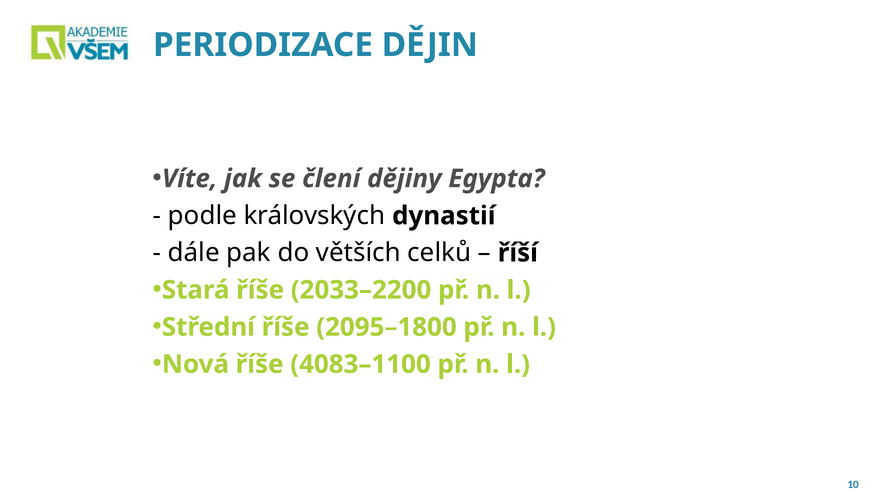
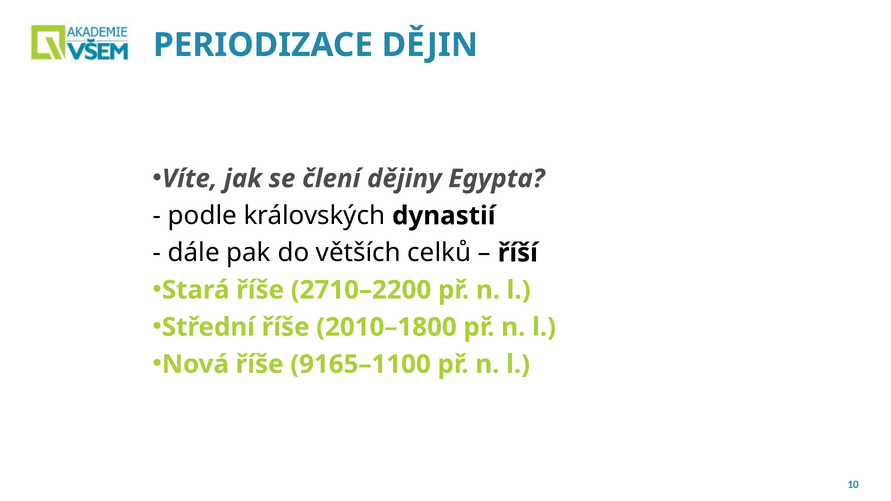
2033–2200: 2033–2200 -> 2710–2200 (361, 290)
2095–1800: 2095–1800 -> 2010–1800 (386, 327)
4083–1100: 4083–1100 -> 9165–1100 (361, 364)
